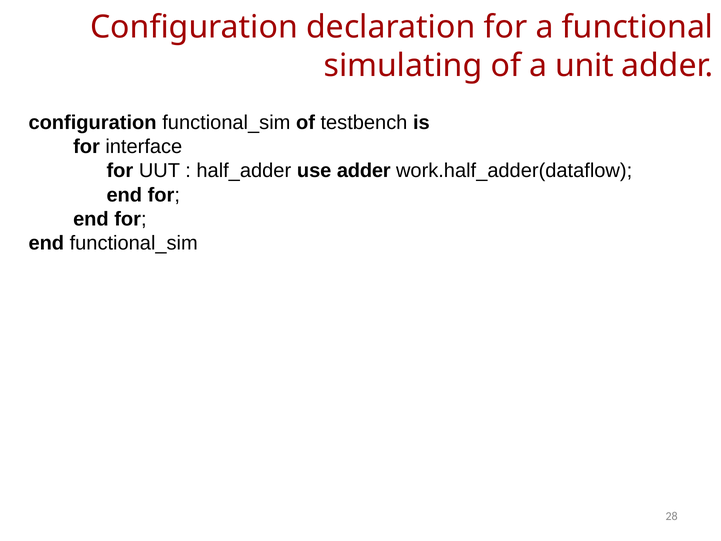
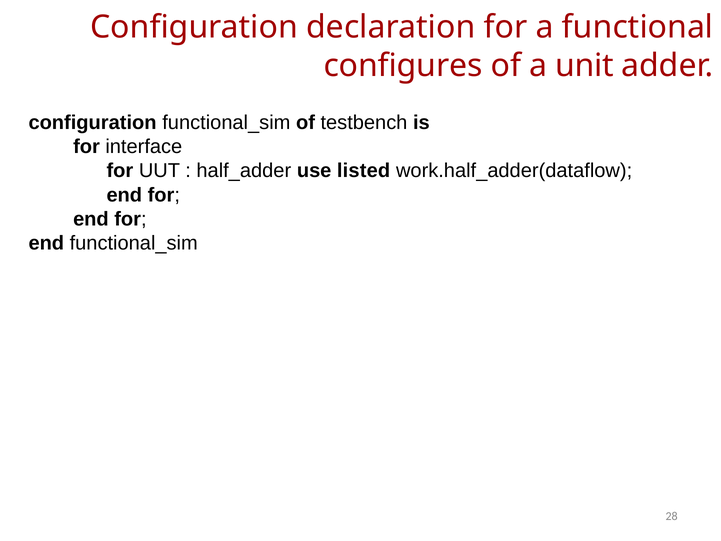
simulating: simulating -> configures (403, 66)
use adder: adder -> listed (364, 171)
